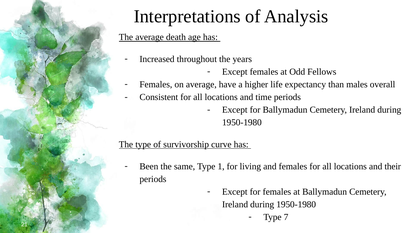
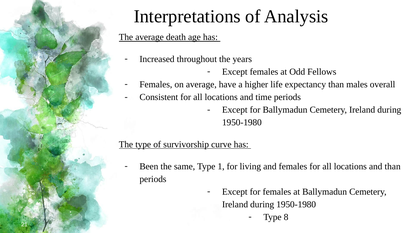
and their: their -> than (393, 166)
7: 7 -> 8 (286, 216)
